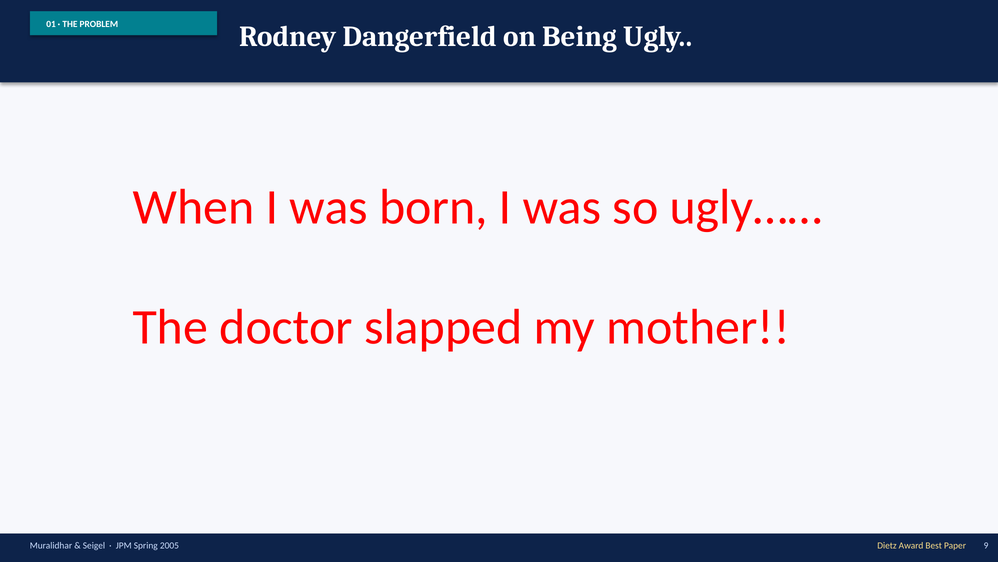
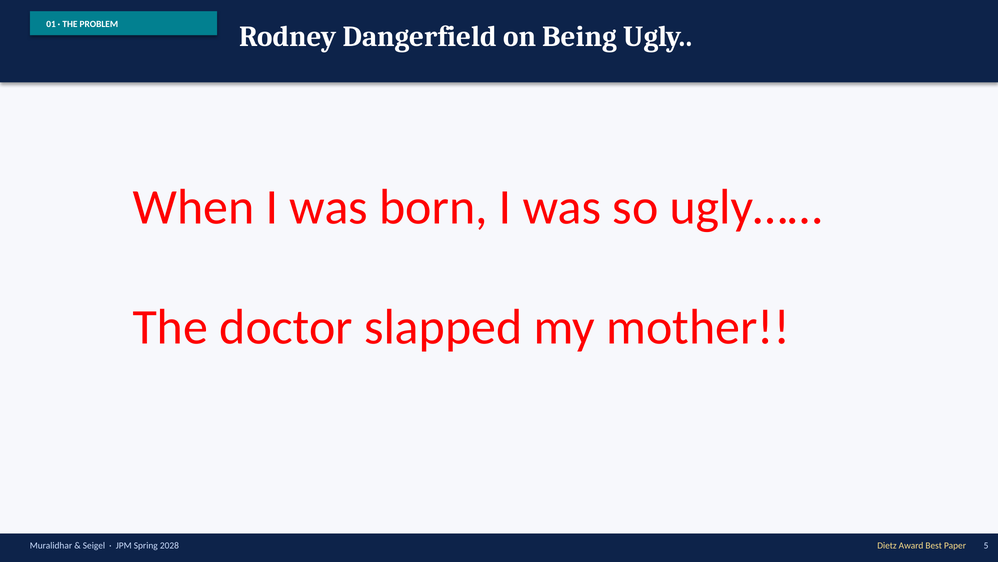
2005: 2005 -> 2028 (169, 545)
9: 9 -> 5 (986, 545)
